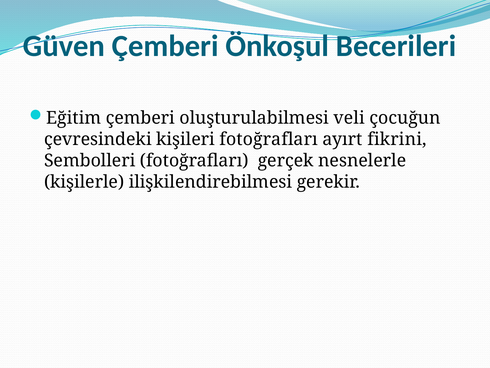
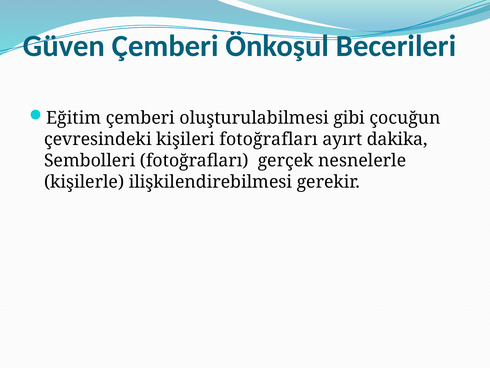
veli: veli -> gibi (349, 118)
fikrini: fikrini -> dakika (397, 139)
